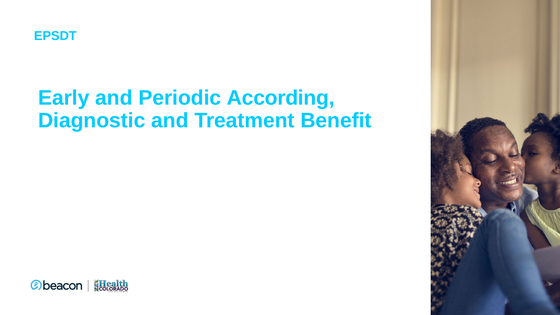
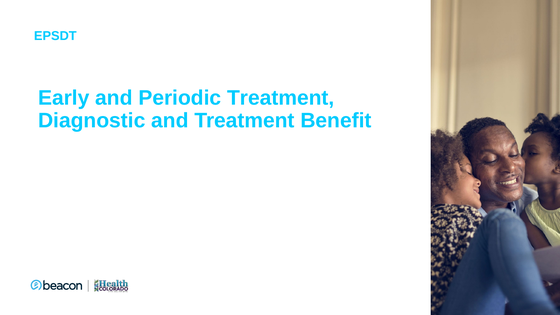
Periodic According: According -> Treatment (281, 98)
